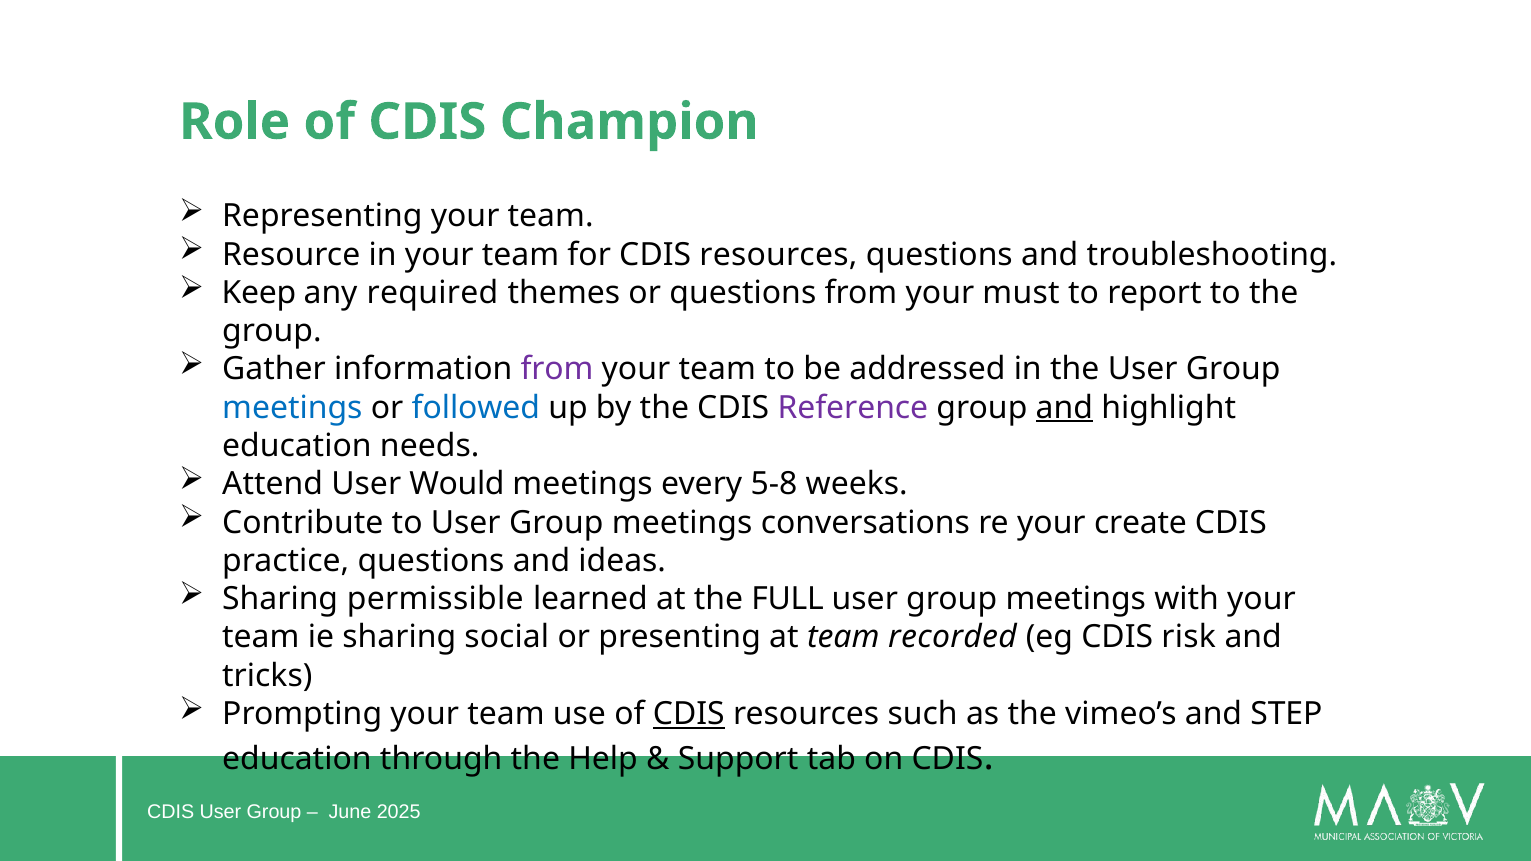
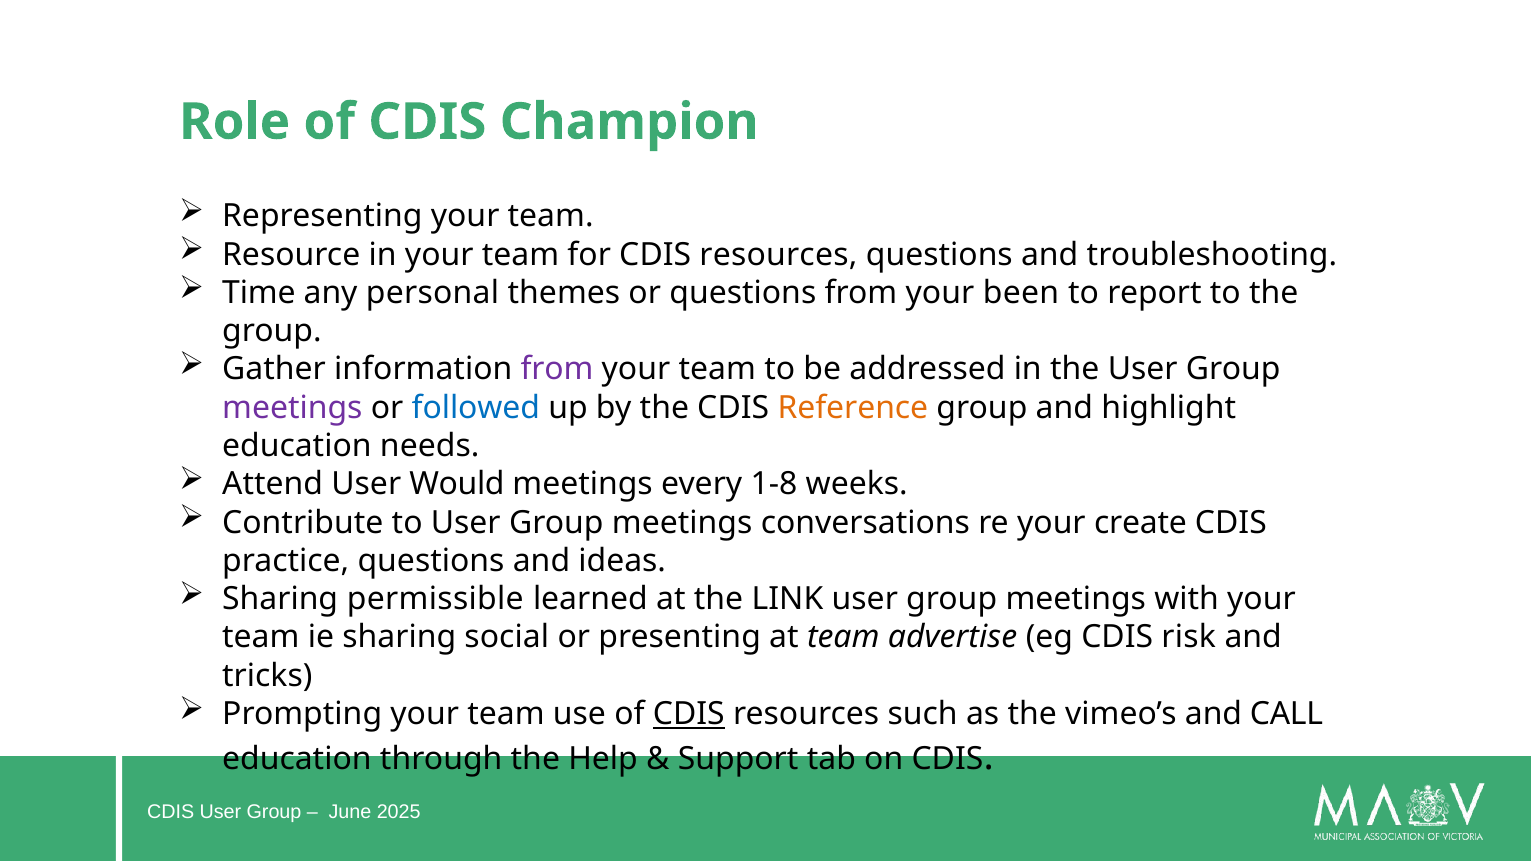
Keep: Keep -> Time (259, 293)
required: required -> personal (432, 293)
must: must -> been (1021, 293)
meetings colour: blue -> purple (292, 408)
Reference colour: purple -> orange (853, 408)
and underline: present -> none (1064, 408)
5-8: 5-8 -> 1-8 (774, 484)
FULL: FULL -> LINK (787, 599)
recorded: recorded -> advertise (953, 637)
STEP: STEP -> CALL (1286, 714)
